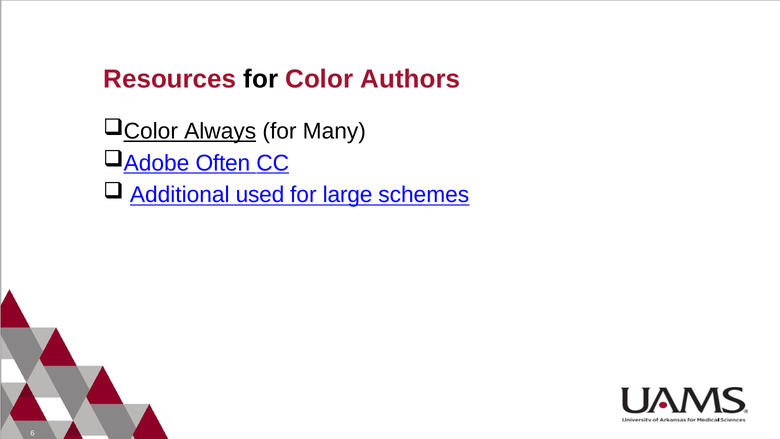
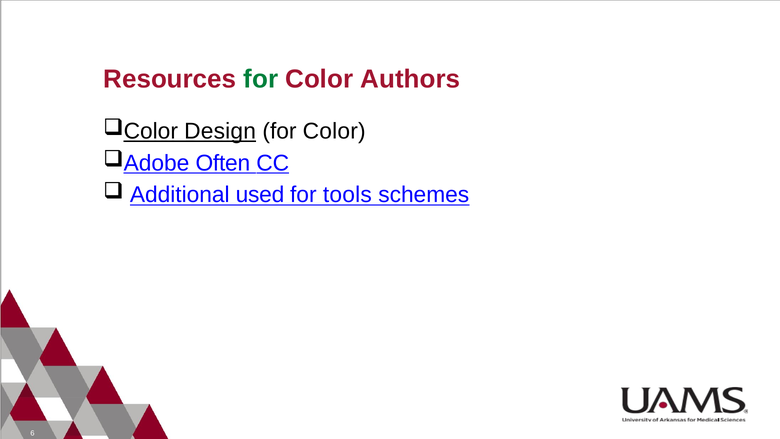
for colour: black -> green (261, 79)
Always: Always -> Design (220, 131)
Many: Many -> Color (334, 131)
large: large -> tools (347, 195)
